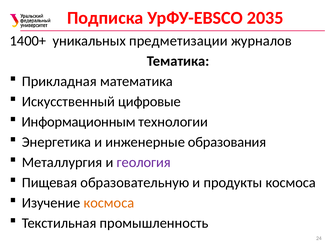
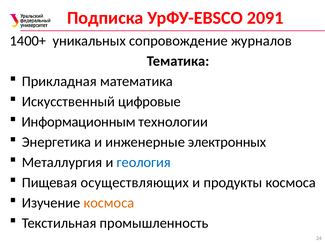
2035: 2035 -> 2091 (265, 18)
предметизации: предметизации -> сопровождение (178, 41)
образования: образования -> электронных (227, 142)
геология colour: purple -> blue (144, 162)
образовательную: образовательную -> осуществляющих (135, 182)
